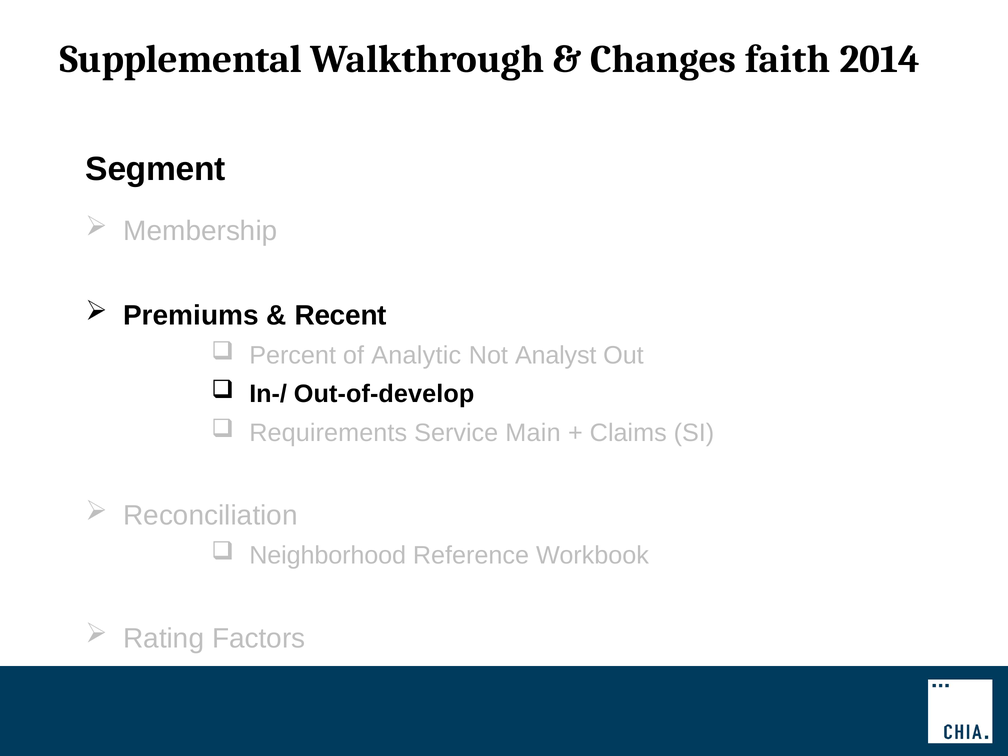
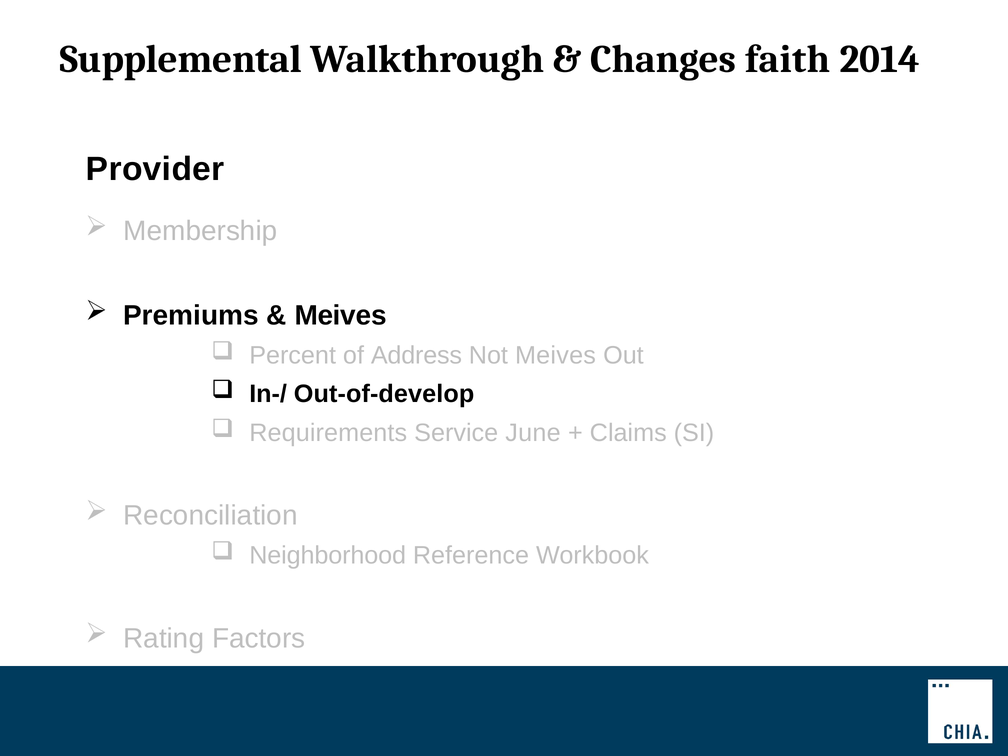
Segment: Segment -> Provider (155, 169)
Recent: Recent -> Meives (341, 315)
Analytic: Analytic -> Address (416, 356)
Not Analyst: Analyst -> Meives (555, 356)
Main: Main -> June (533, 433)
